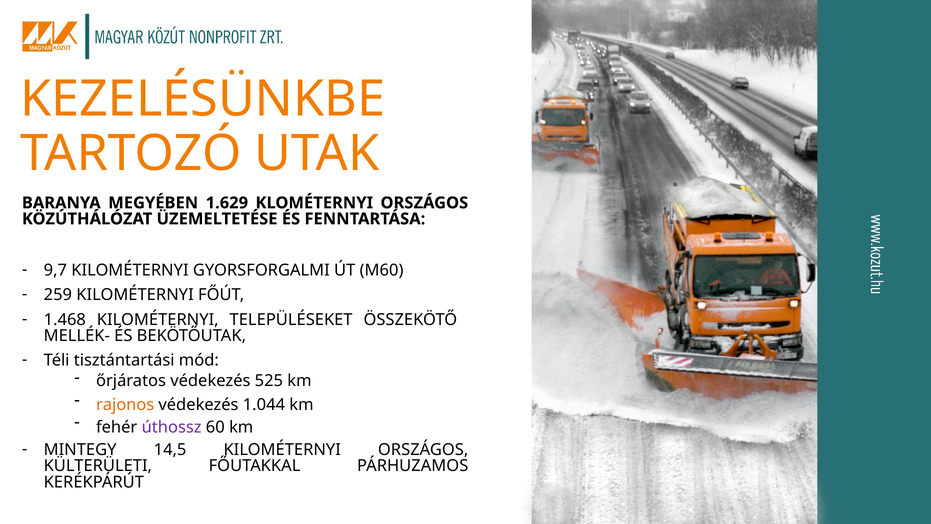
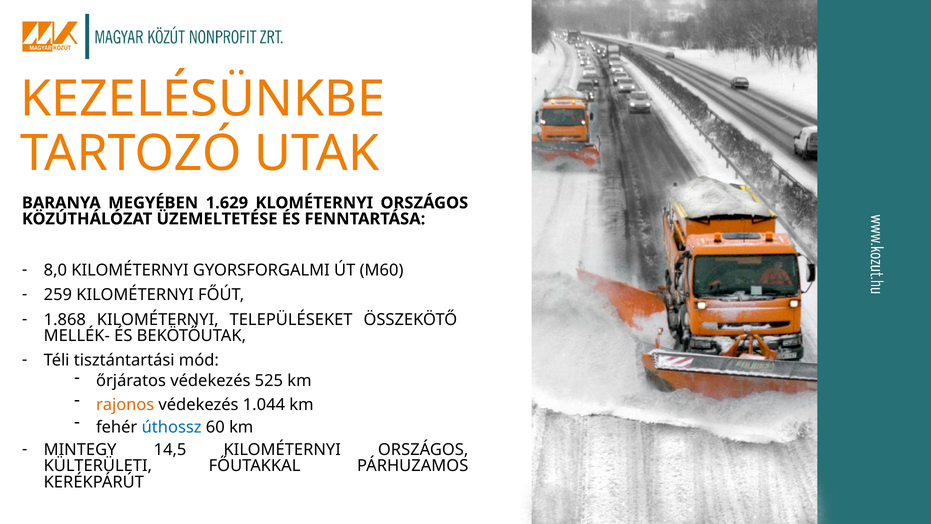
9,7: 9,7 -> 8,0 (55, 270)
1.468: 1.468 -> 1.868 (65, 320)
úthossz colour: purple -> blue (172, 427)
